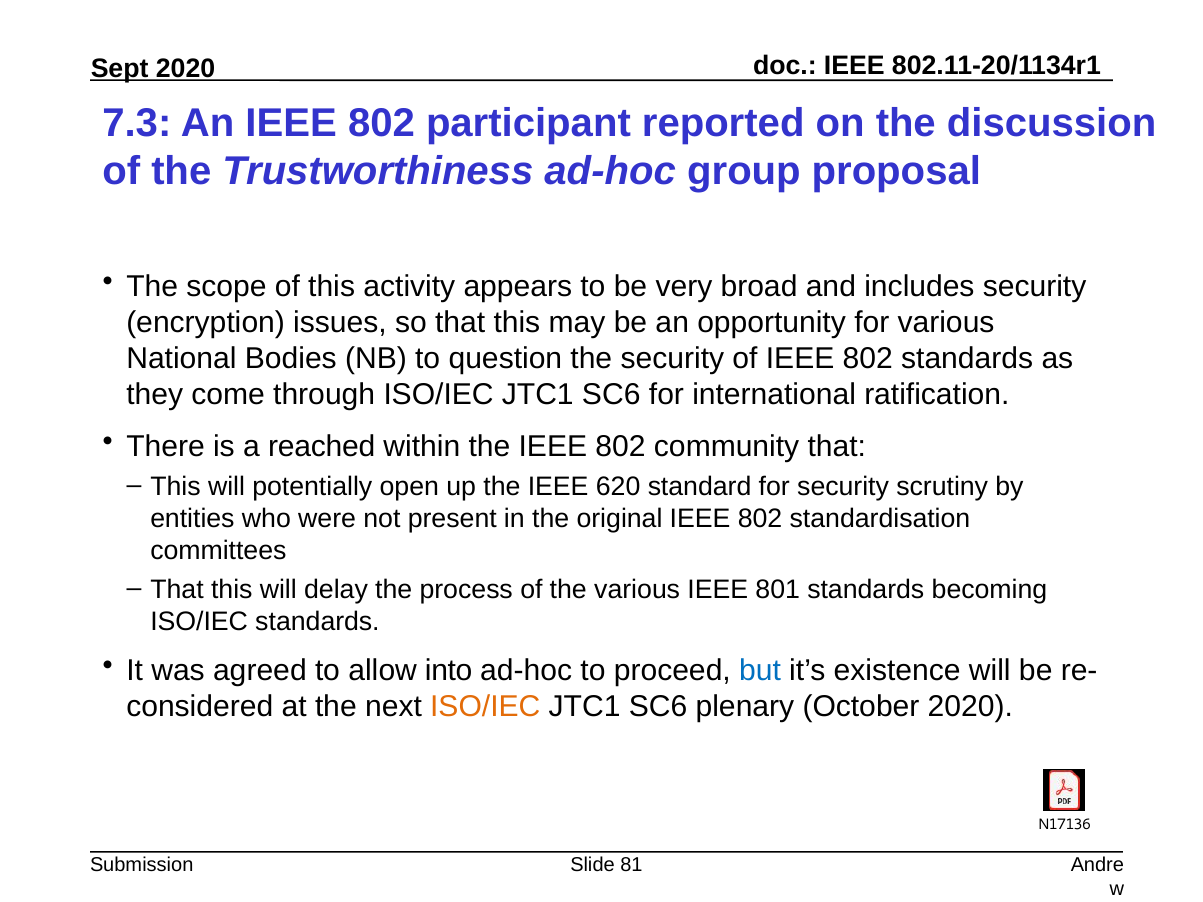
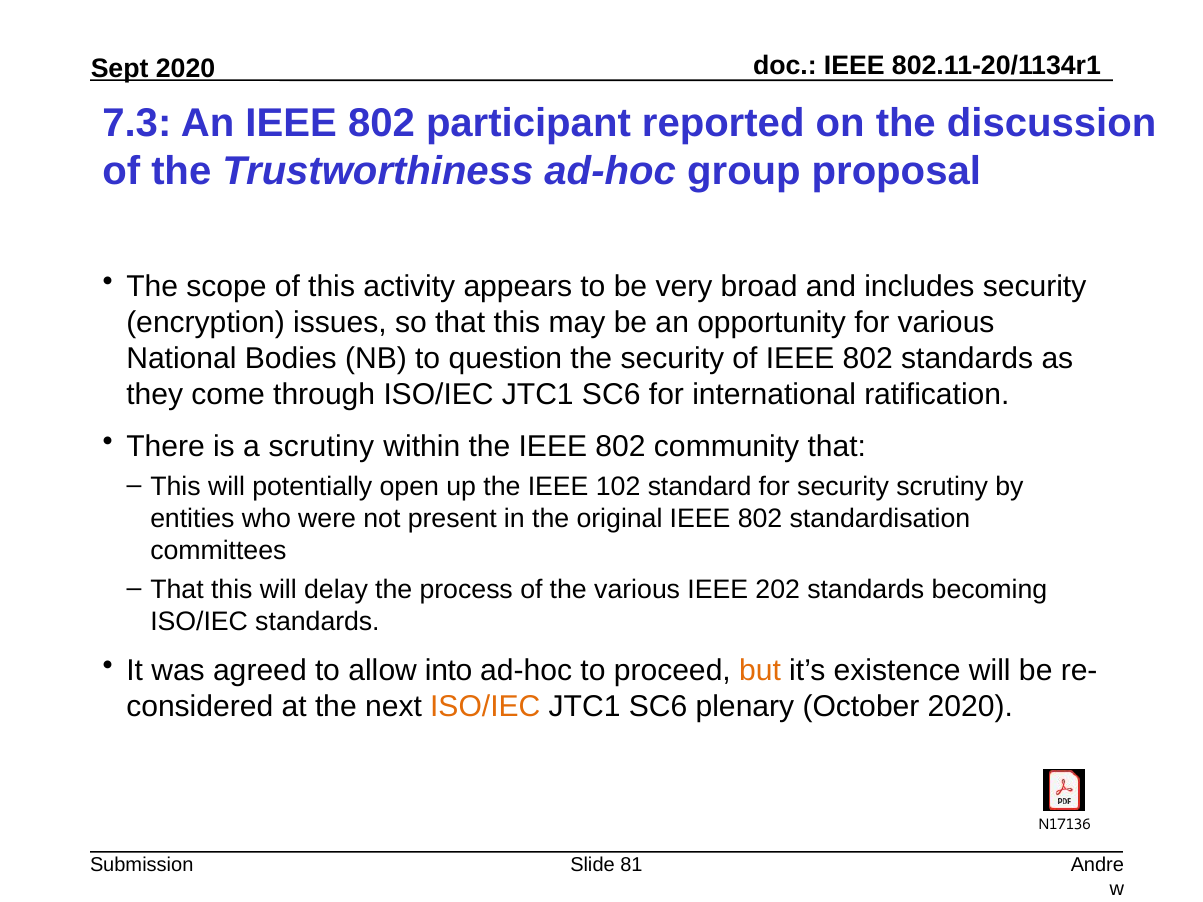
a reached: reached -> scrutiny (321, 446)
620: 620 -> 102 (618, 487)
801: 801 -> 202 (778, 590)
but colour: blue -> orange (760, 671)
